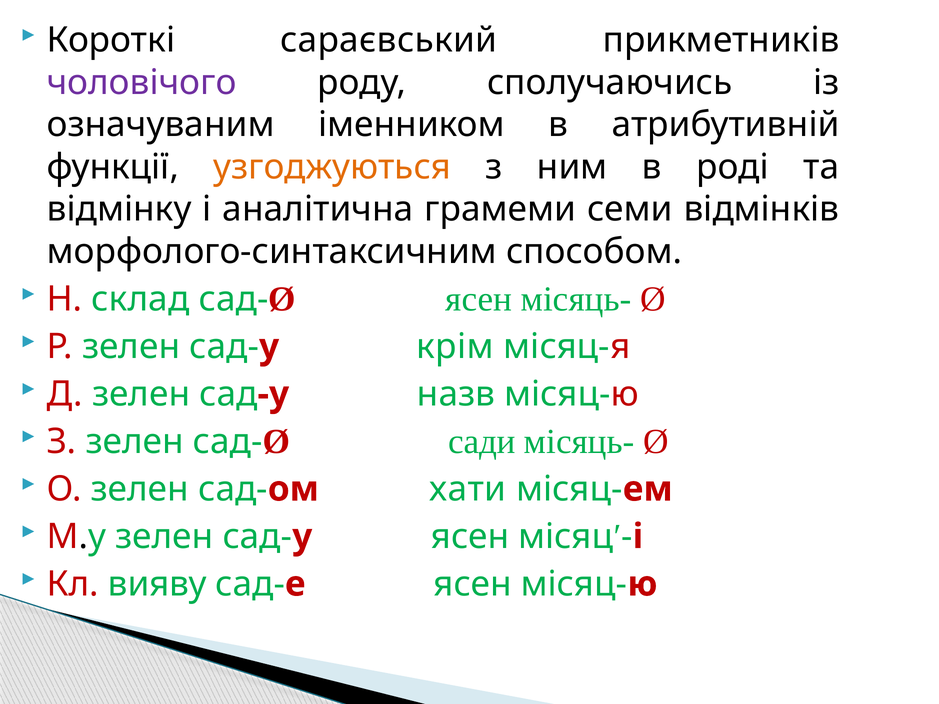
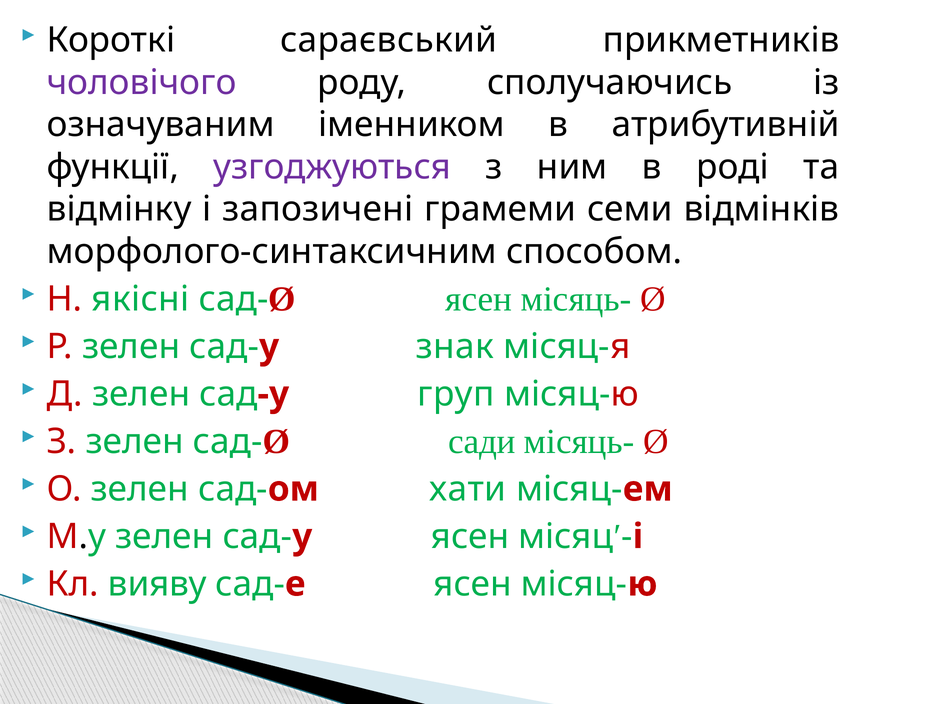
узгоджуються colour: orange -> purple (332, 167)
аналітична: аналітична -> запозичені (318, 209)
склад: склад -> якісні (140, 299)
крім: крім -> знак (455, 347)
назв: назв -> груп (456, 394)
